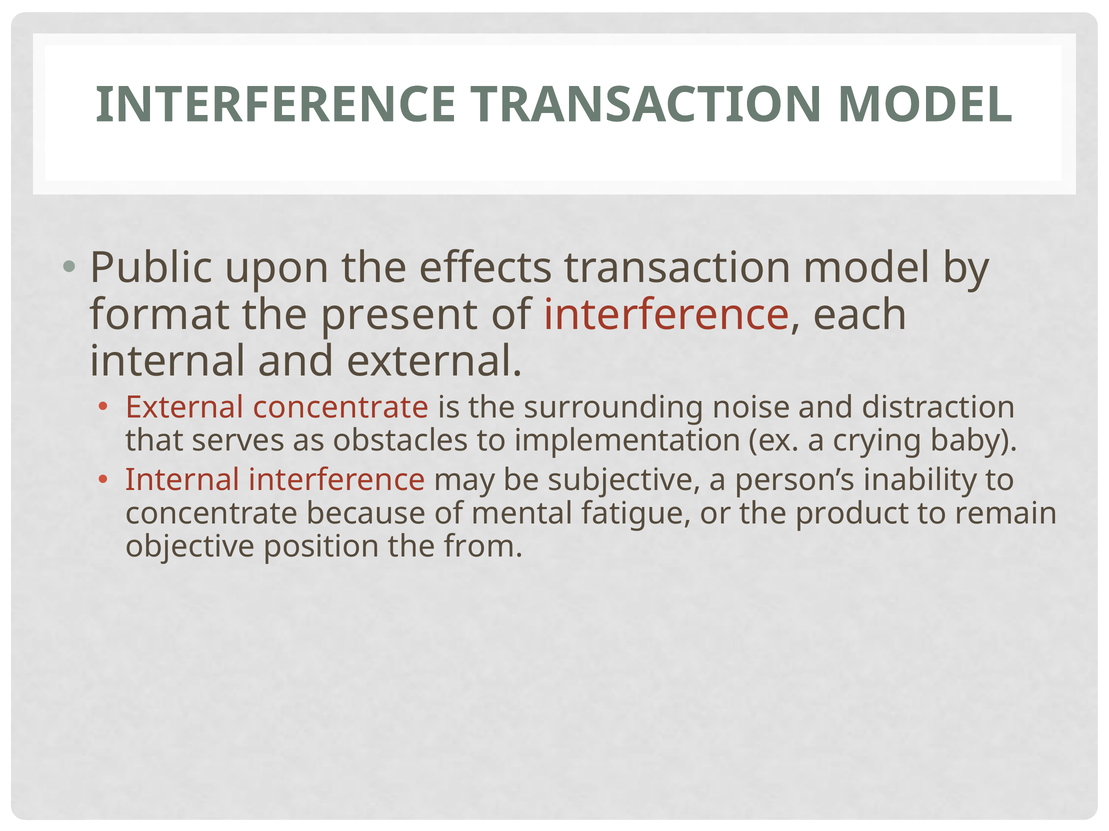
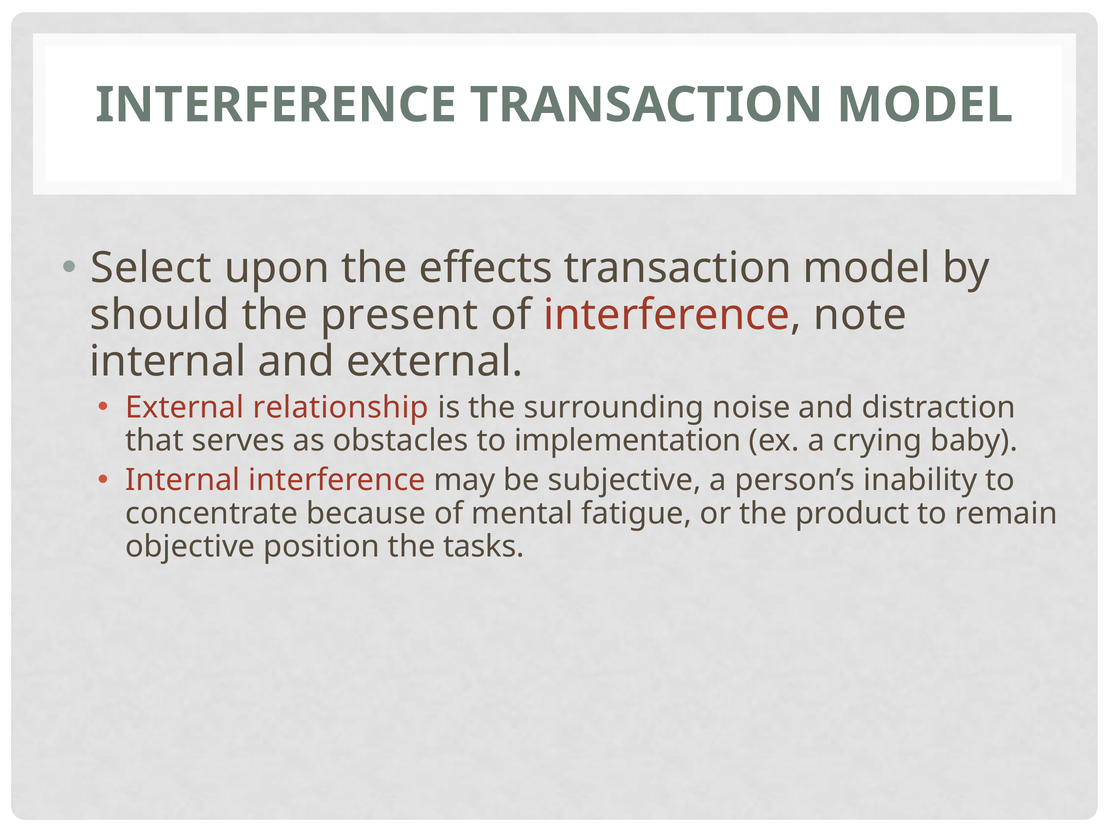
Public: Public -> Select (151, 269)
format: format -> should (160, 315)
each: each -> note (860, 315)
External concentrate: concentrate -> relationship (341, 408)
from: from -> tasks (484, 547)
